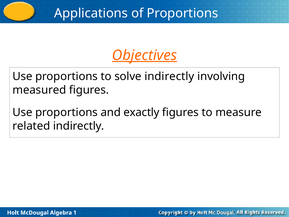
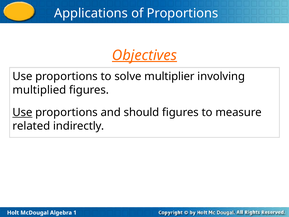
solve indirectly: indirectly -> multiplier (169, 76)
measured: measured -> multiplied (39, 90)
Use underline: none -> present (22, 112)
exactly: exactly -> should (141, 112)
